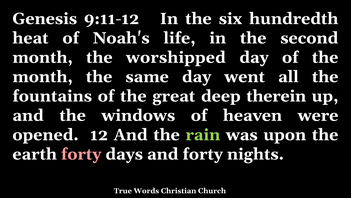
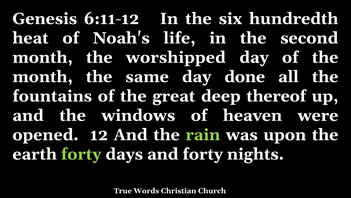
9:11-12: 9:11-12 -> 6:11-12 (112, 19)
went: went -> done (245, 77)
therein: therein -> thereof (276, 96)
forty colour: pink -> light green (81, 154)
